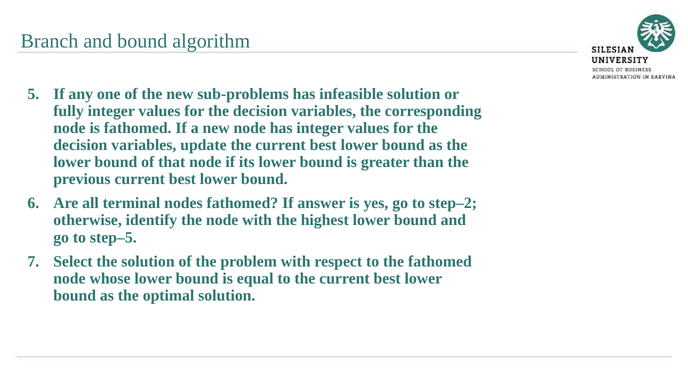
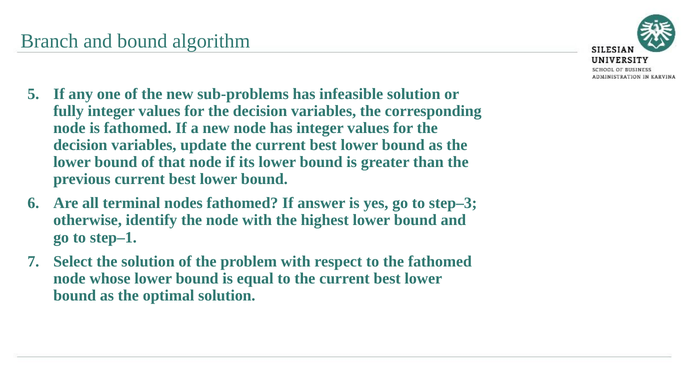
step–2: step–2 -> step–3 (453, 203)
step–5: step–5 -> step–1 (113, 237)
